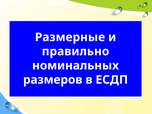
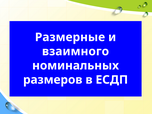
правильно: правильно -> взаимного (76, 51)
